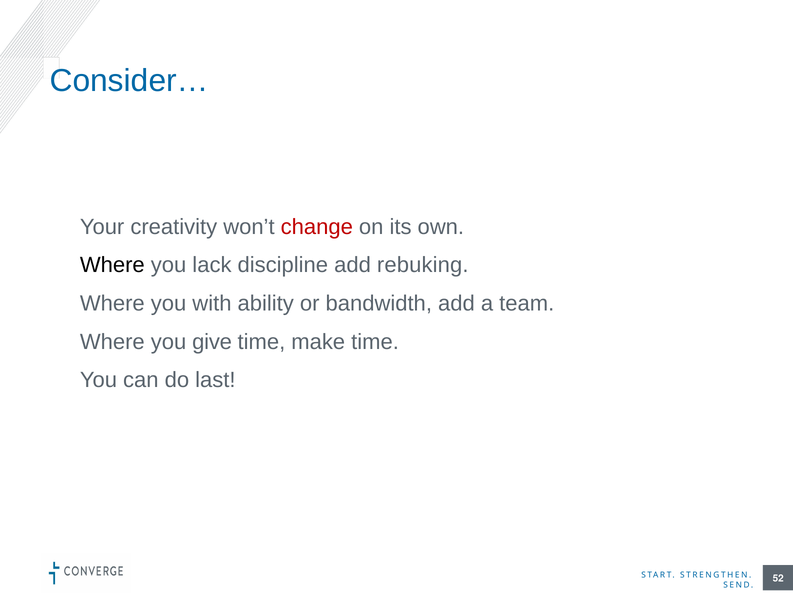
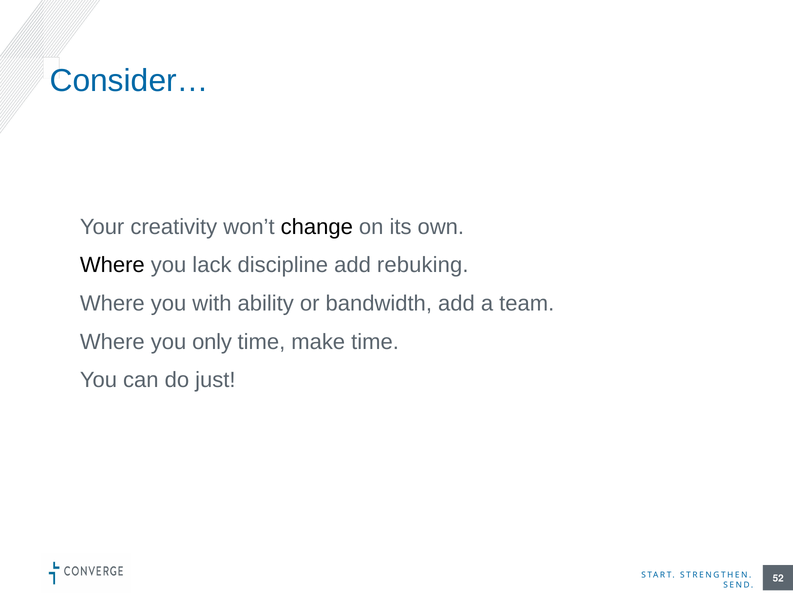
change colour: red -> black (317, 227)
give: give -> only (212, 342)
last: last -> just (215, 381)
